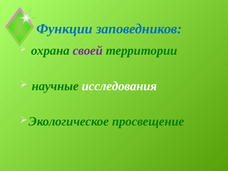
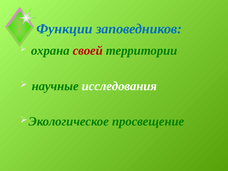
своей colour: purple -> red (88, 51)
